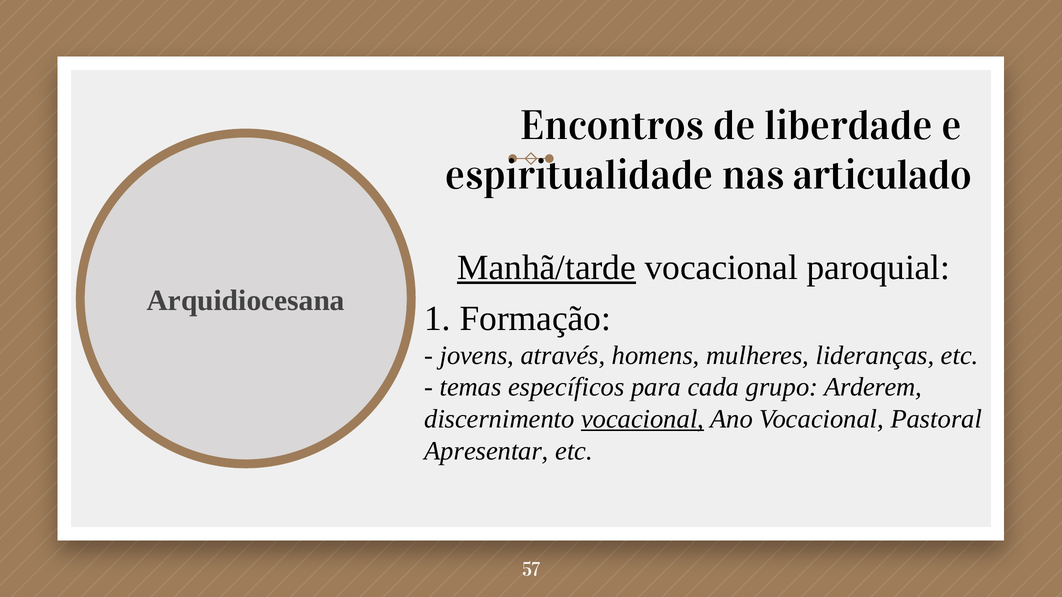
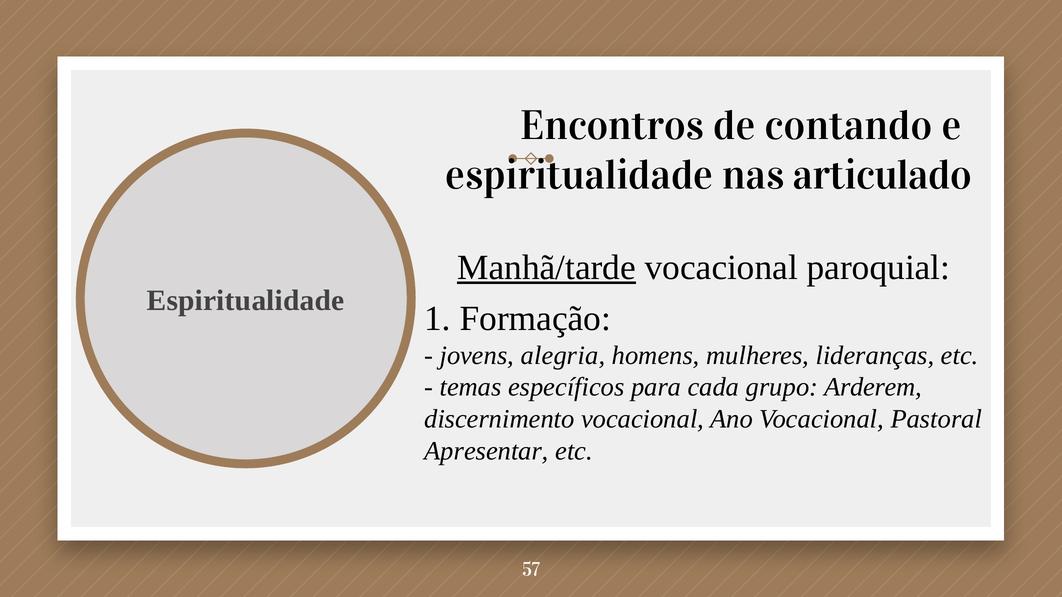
liberdade: liberdade -> contando (849, 126)
Arquidiocesana: Arquidiocesana -> Espiritualidade (246, 301)
através: através -> alegria (563, 356)
vocacional underline: present -> none (643, 419)
